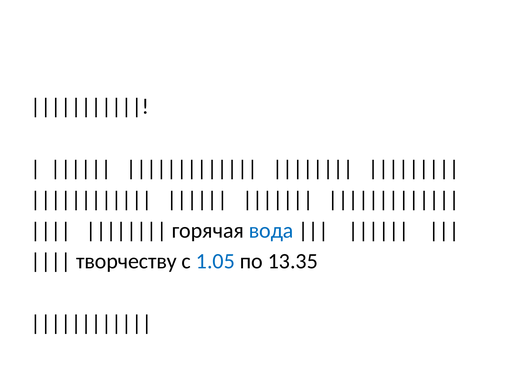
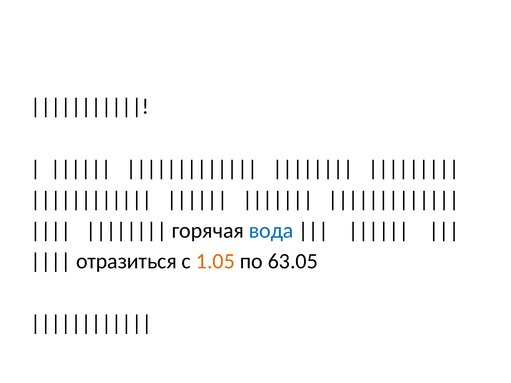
творчеству: творчеству -> отразиться (126, 262)
1.05 colour: blue -> orange (215, 262)
13.35: 13.35 -> 63.05 (293, 262)
